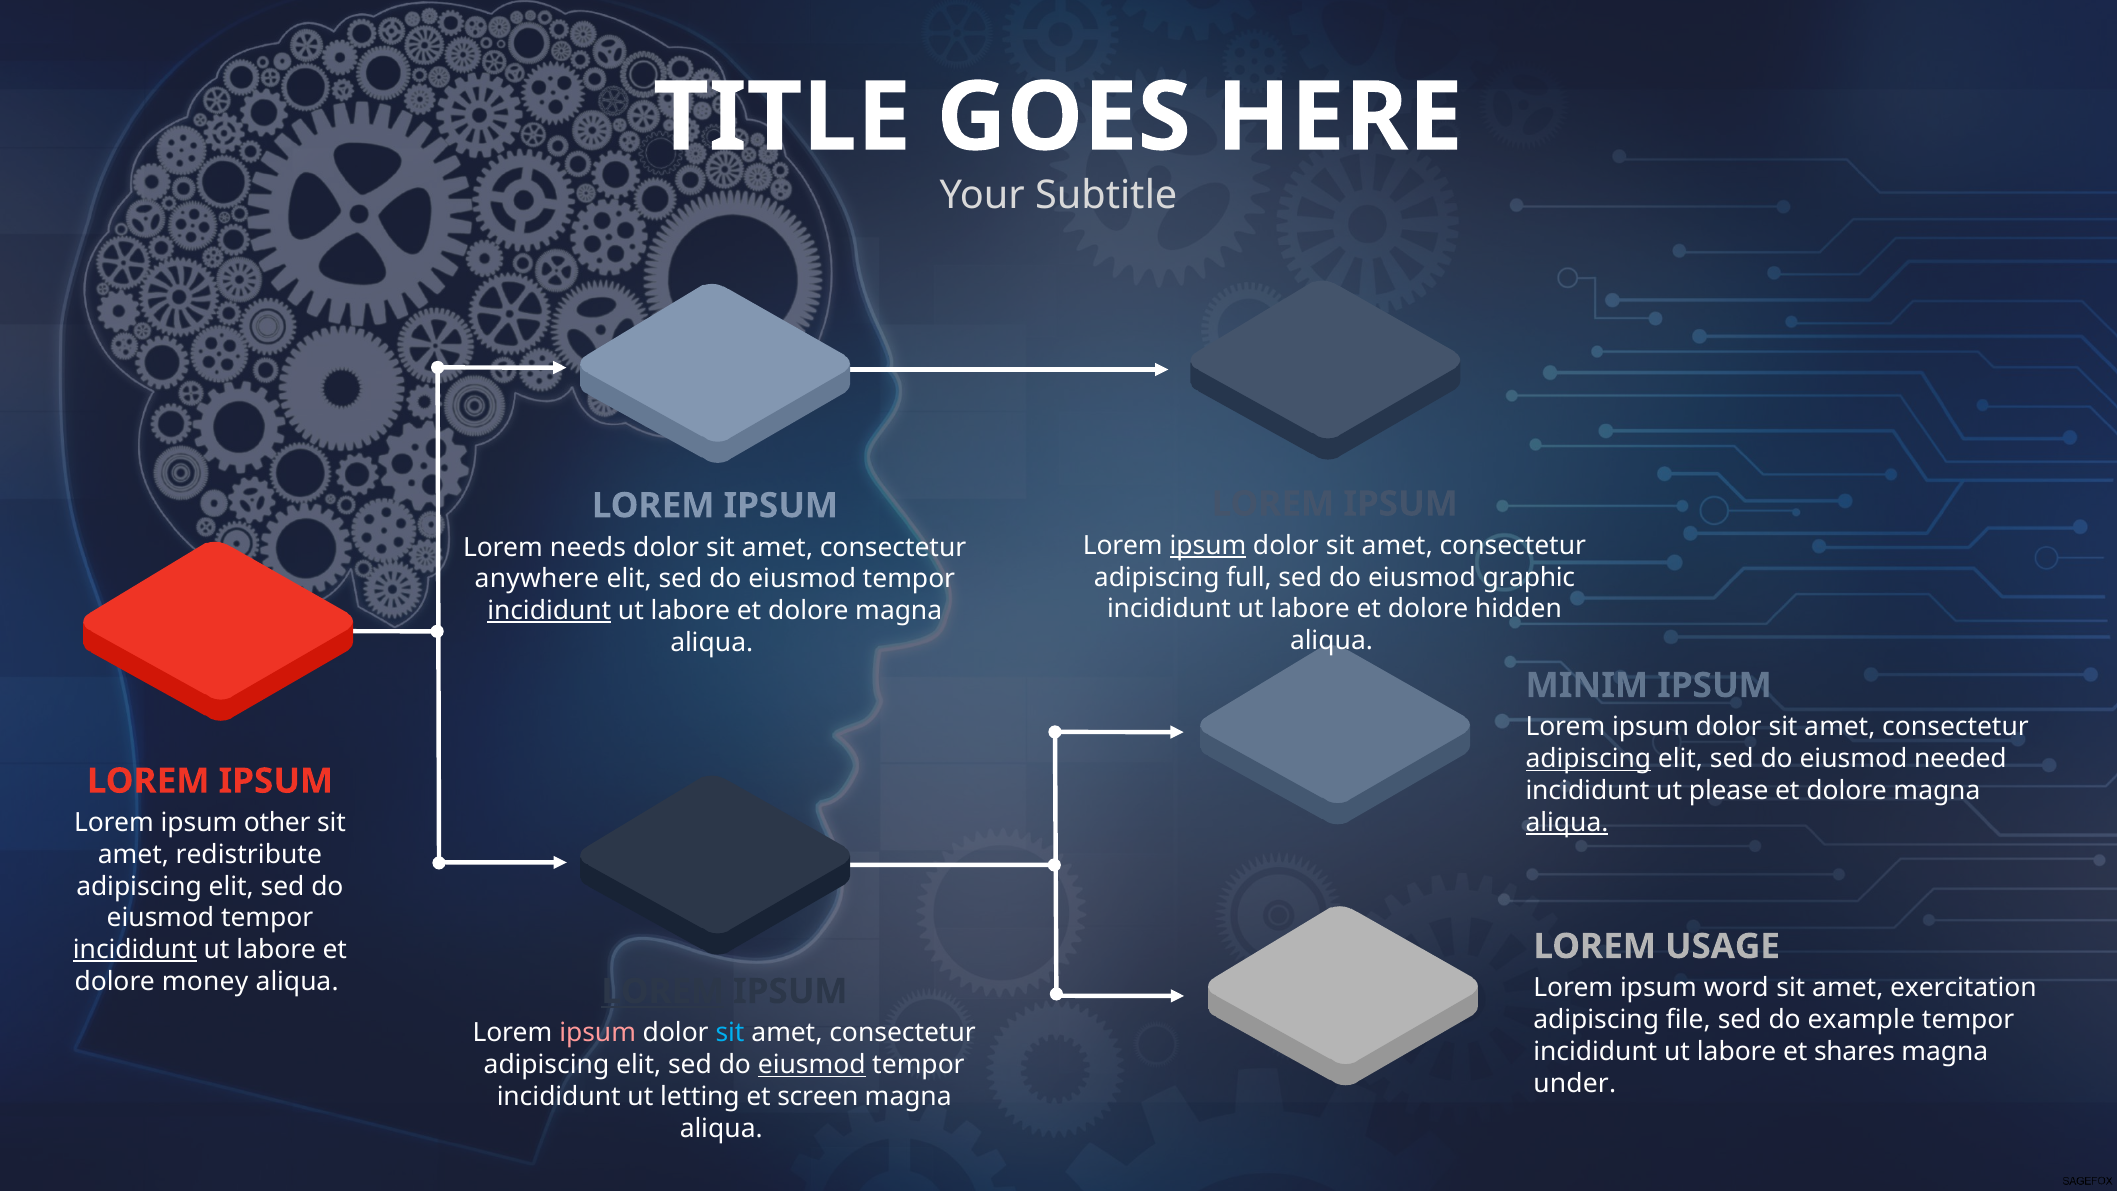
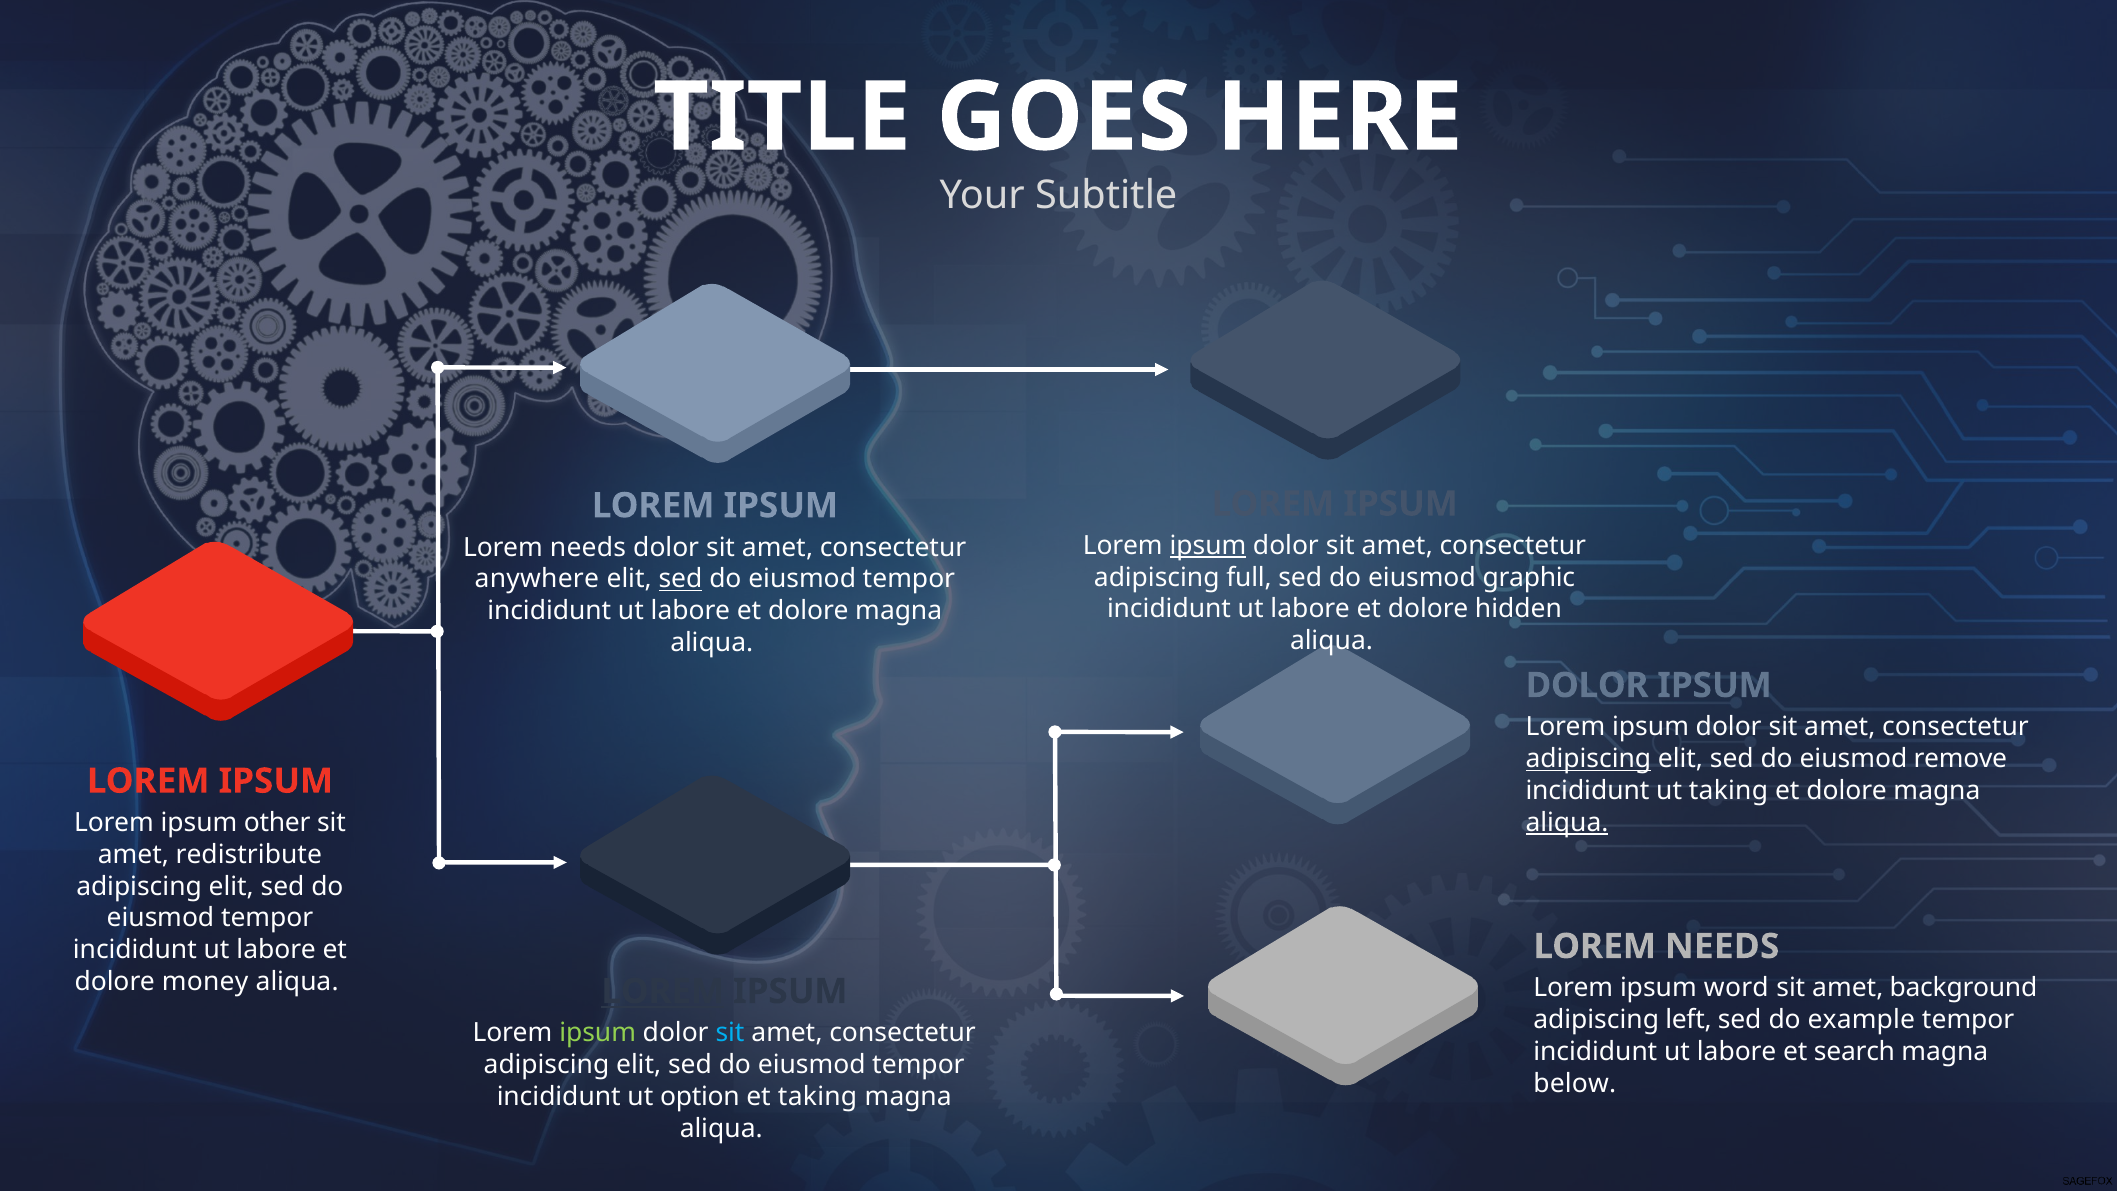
sed underline: none -> present (680, 579)
incididunt underline: present -> none (549, 611)
MINIM: MINIM -> DOLOR (1587, 685)
needed: needed -> remove (1960, 759)
ut please: please -> taking (1729, 791)
USAGE: USAGE -> NEEDS (1722, 946)
incididunt underline: present -> none (135, 950)
exercitation: exercitation -> background (1963, 988)
file: file -> left (1688, 1020)
ipsum colour: pink -> light green (598, 1033)
shares: shares -> search (1855, 1051)
eiusmod underline: present -> none (812, 1065)
under: under -> below (1575, 1083)
letting: letting -> option (700, 1097)
et screen: screen -> taking (818, 1097)
